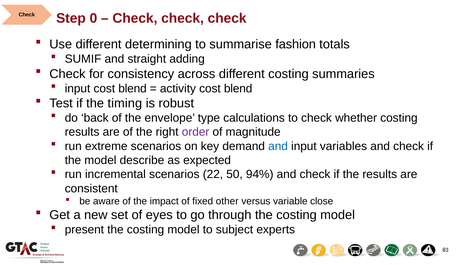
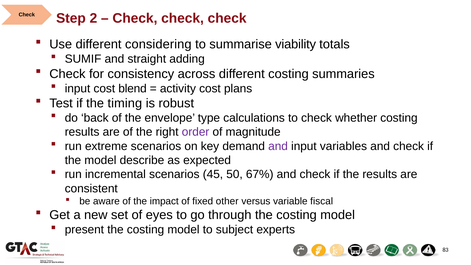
0: 0 -> 2 (93, 18)
determining: determining -> considering (158, 44)
fashion: fashion -> viability (296, 44)
activity cost blend: blend -> plans (238, 88)
and colour: blue -> purple (278, 146)
22: 22 -> 45 (213, 174)
94%: 94% -> 67% (260, 174)
close: close -> fiscal (322, 201)
